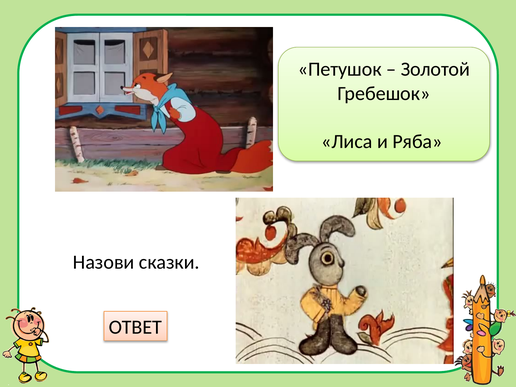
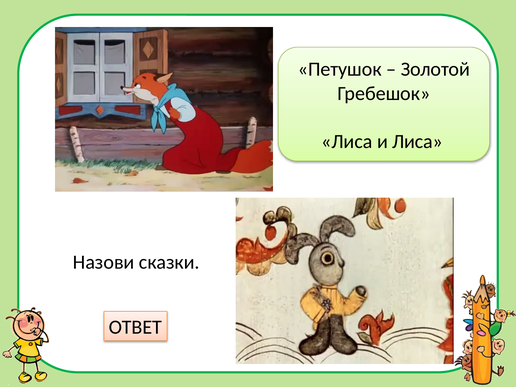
и Ряба: Ряба -> Лиса (417, 142)
